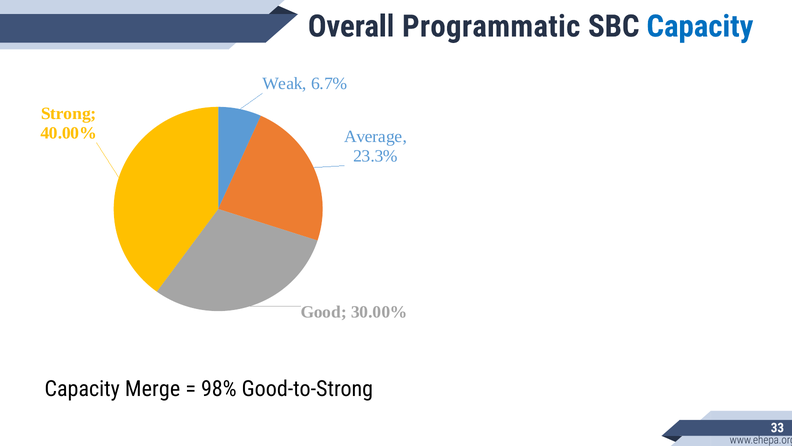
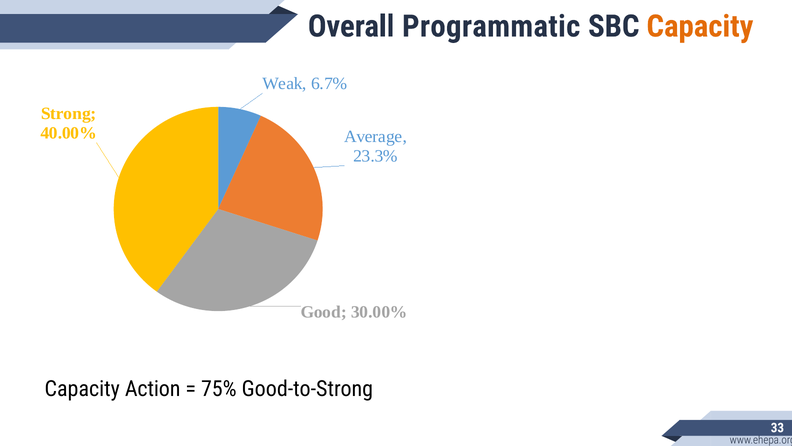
Capacity colour: blue -> orange (700, 26)
Merge: Merge -> Action (153, 389)
98%: 98% -> 75% (219, 389)
